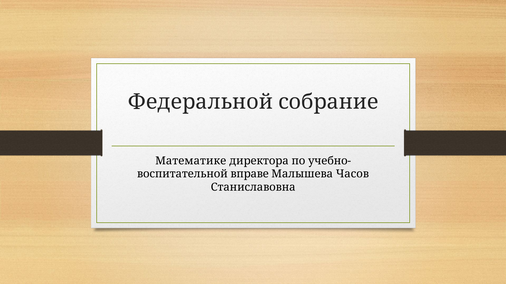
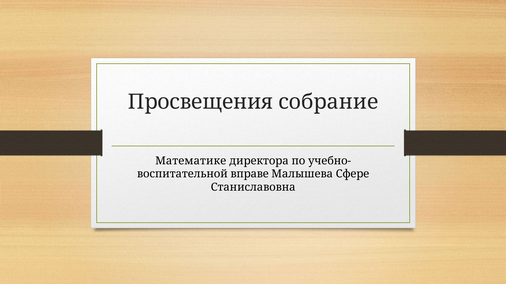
Федеральной: Федеральной -> Просвещения (201, 102)
Часов: Часов -> Сфере (353, 174)
